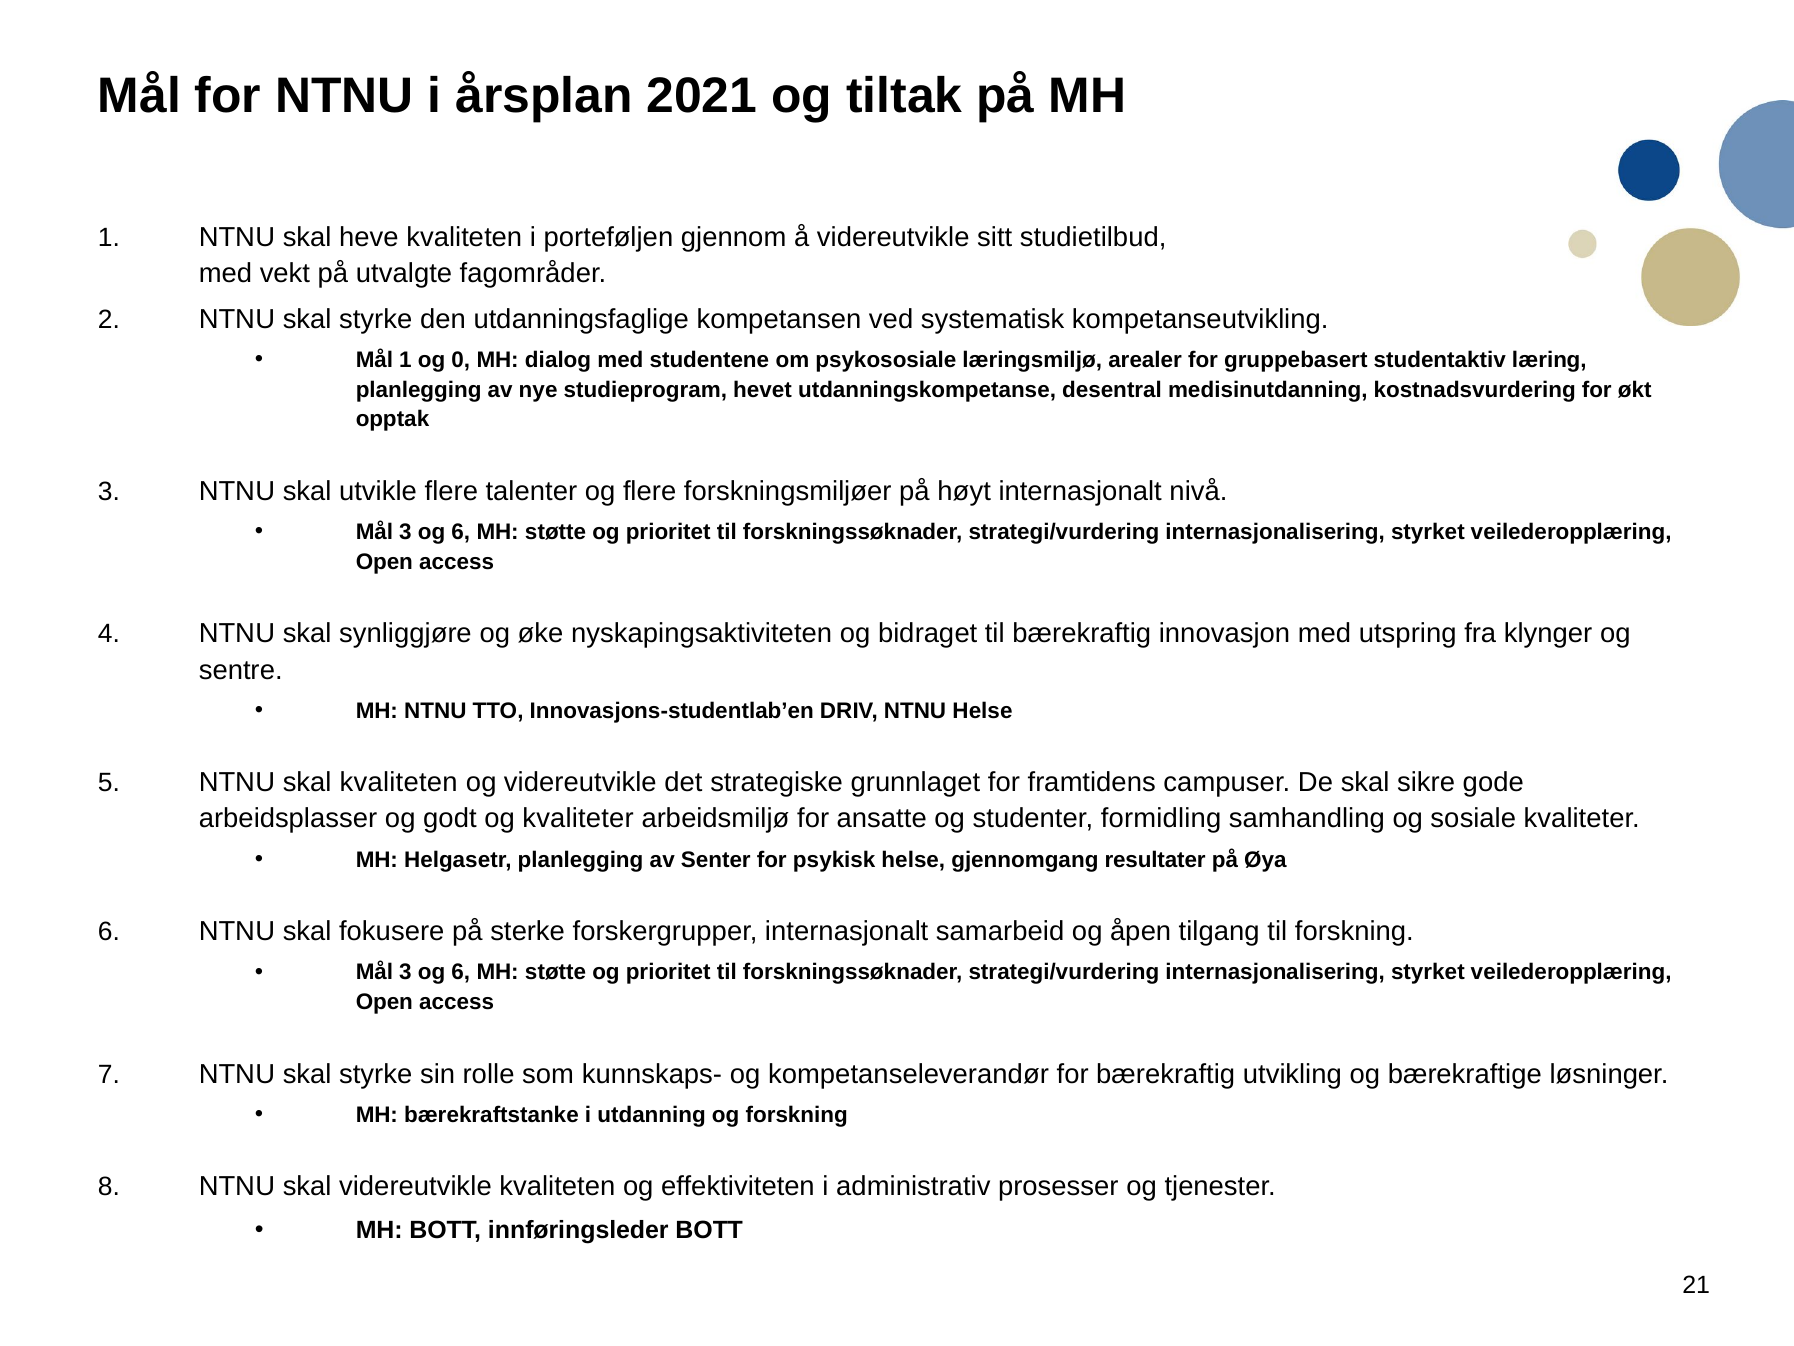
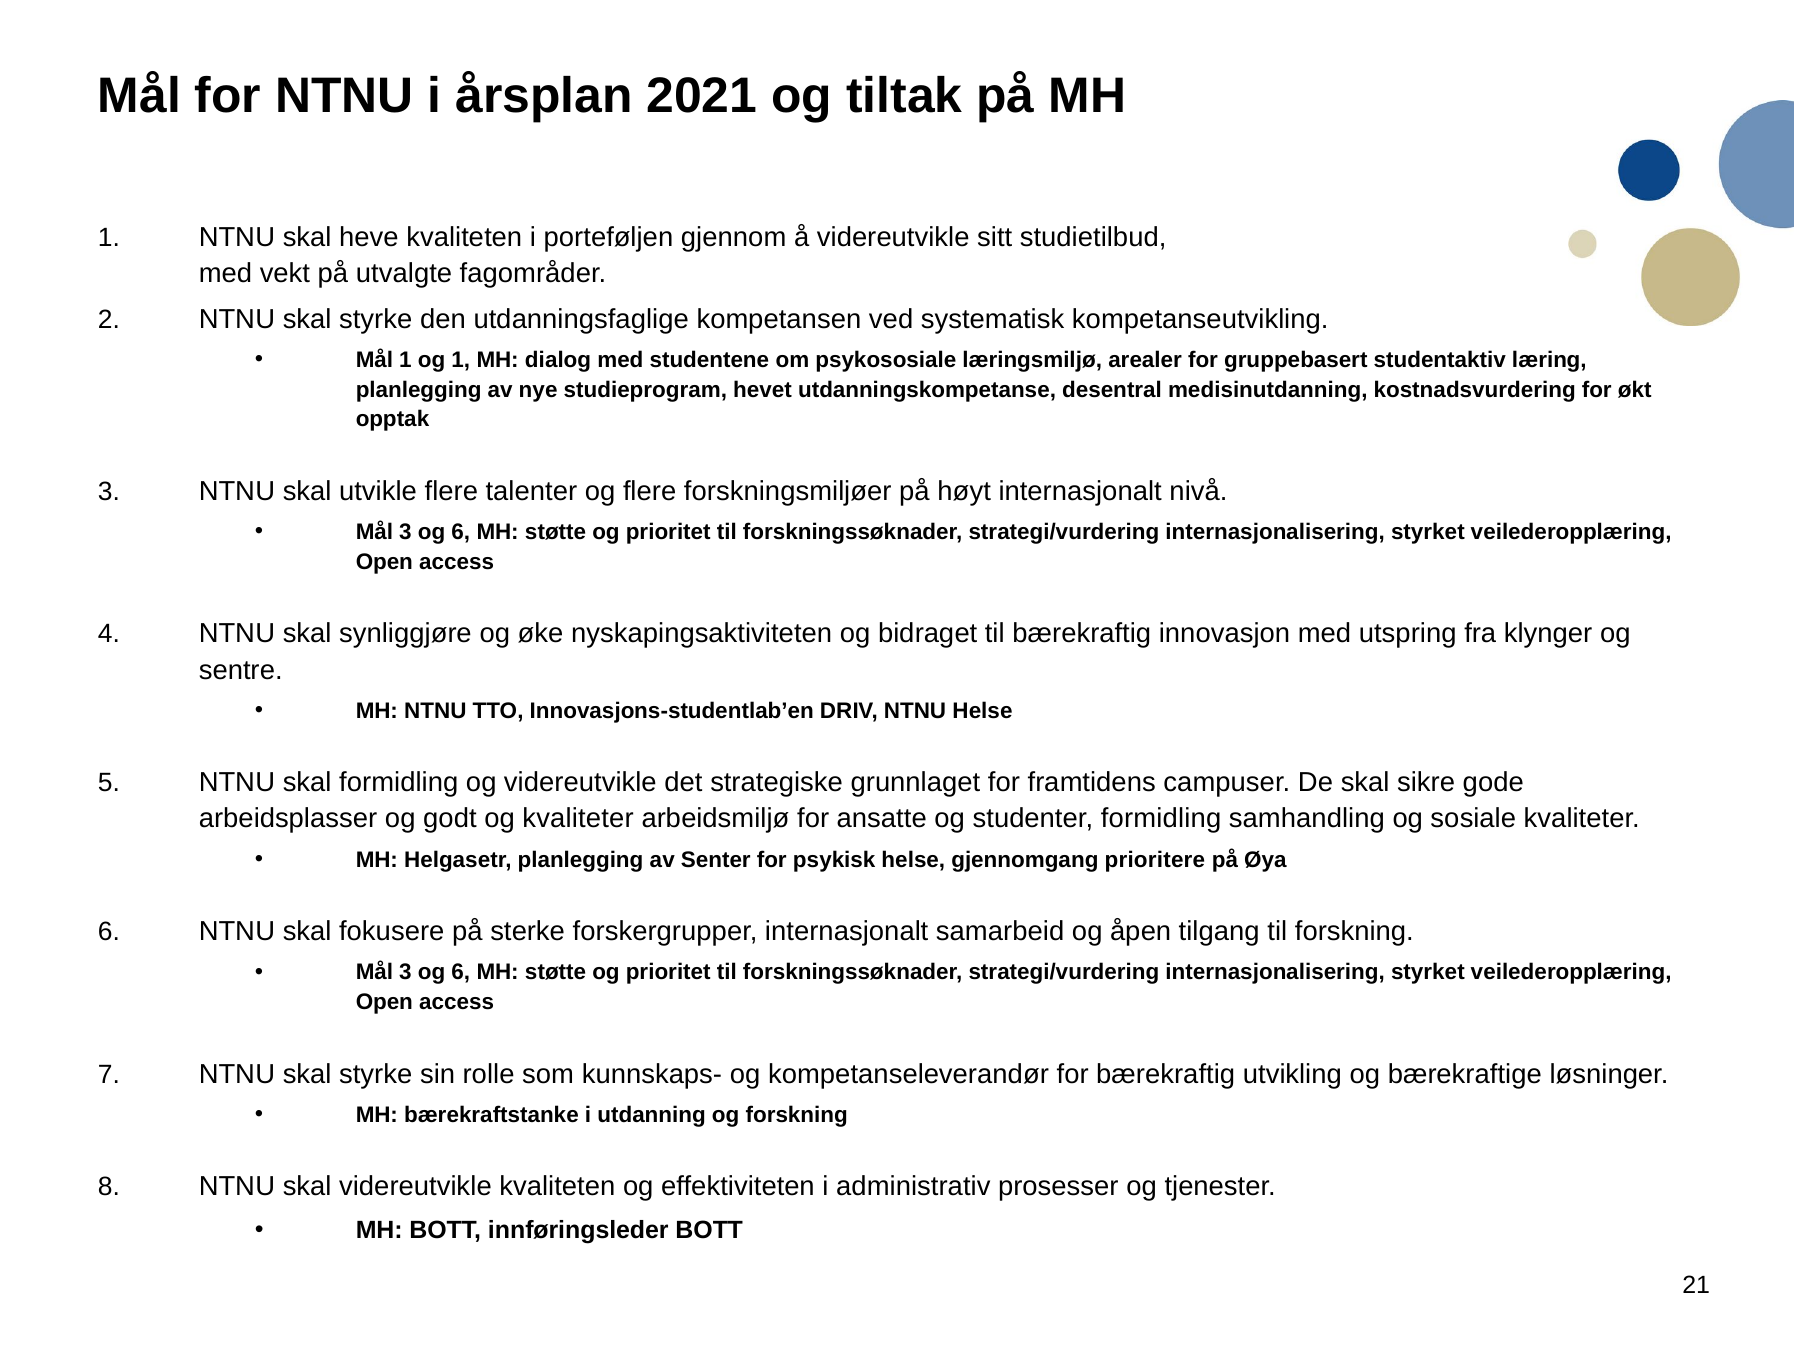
og 0: 0 -> 1 (461, 360)
skal kvaliteten: kvaliteten -> formidling (399, 782)
resultater: resultater -> prioritere (1155, 859)
